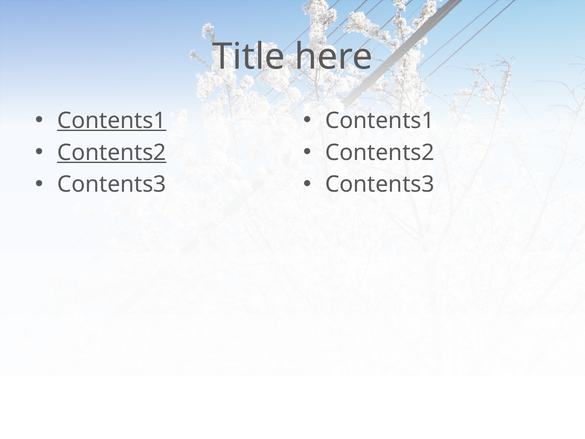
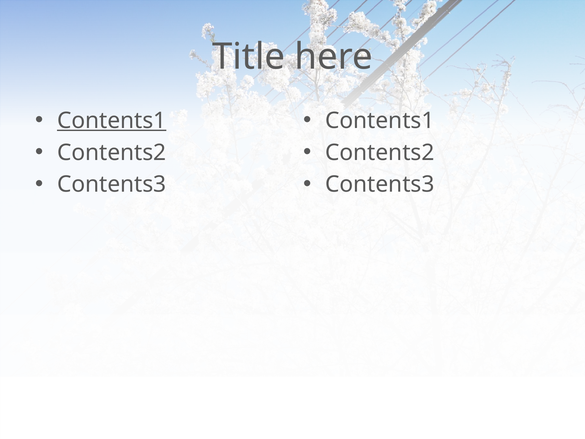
Contents2 underline: present -> none (112, 152)
